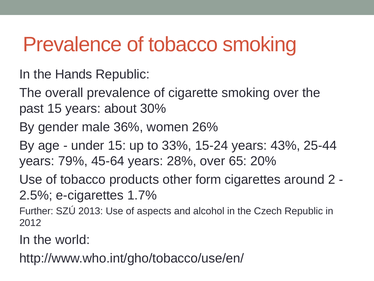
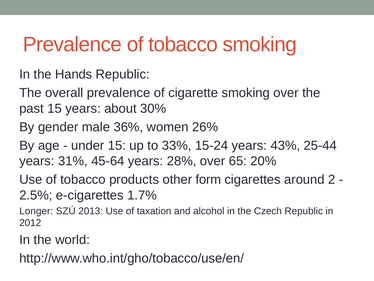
79%: 79% -> 31% (73, 161)
Further: Further -> Longer (36, 211)
aspects: aspects -> taxation (154, 211)
